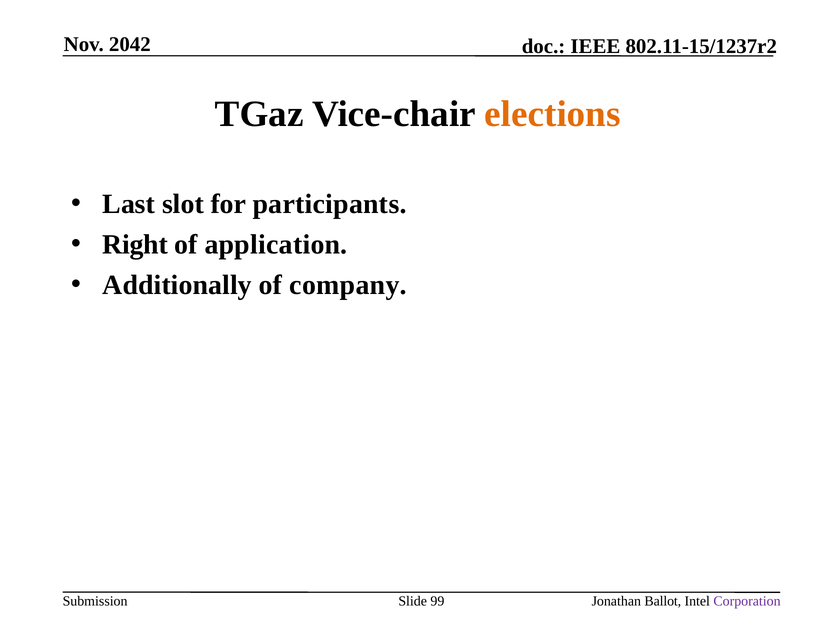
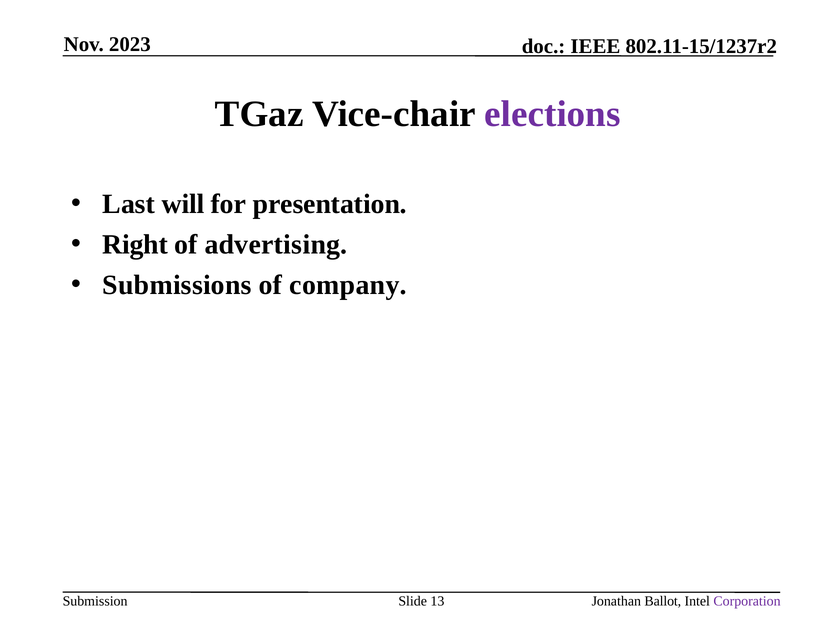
2042: 2042 -> 2023 (130, 44)
elections colour: orange -> purple (553, 114)
slot: slot -> will (183, 204)
participants: participants -> presentation (330, 204)
application: application -> advertising (276, 244)
Additionally: Additionally -> Submissions (177, 285)
99: 99 -> 13 (437, 601)
